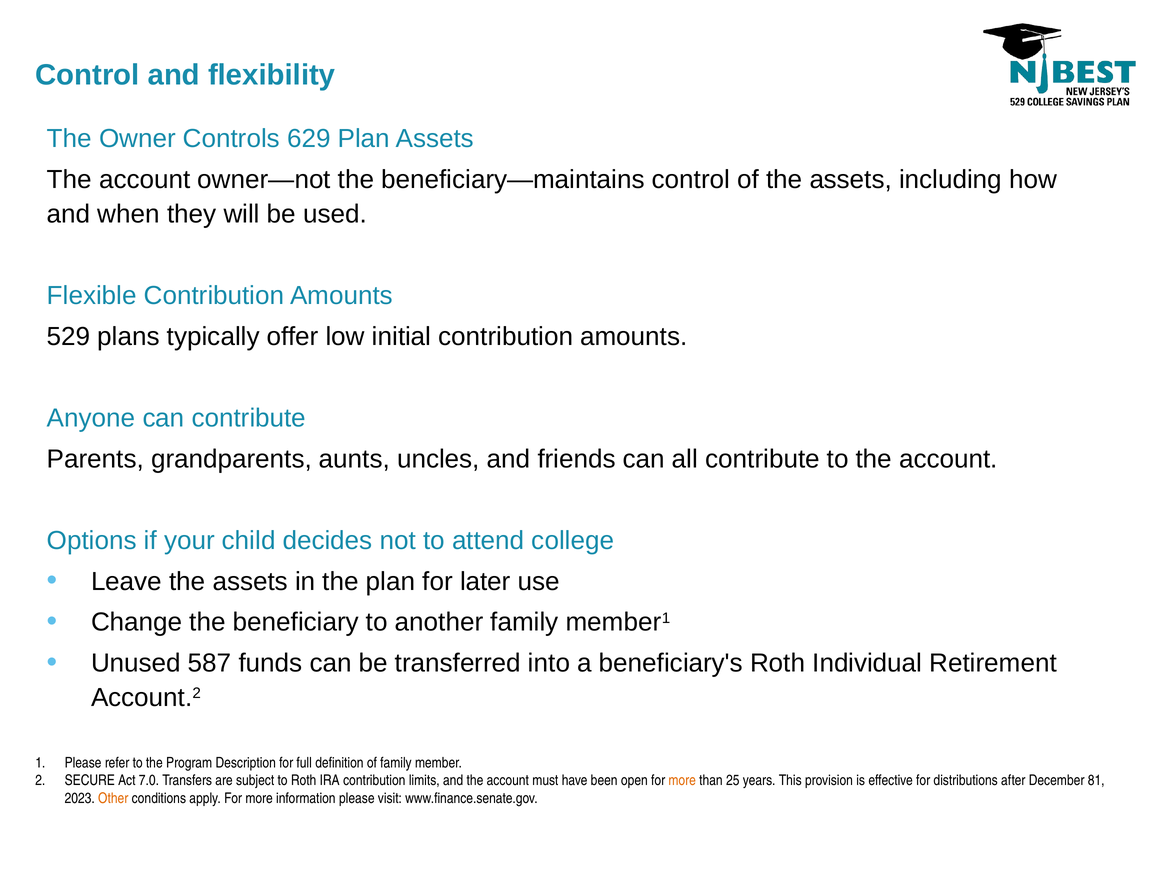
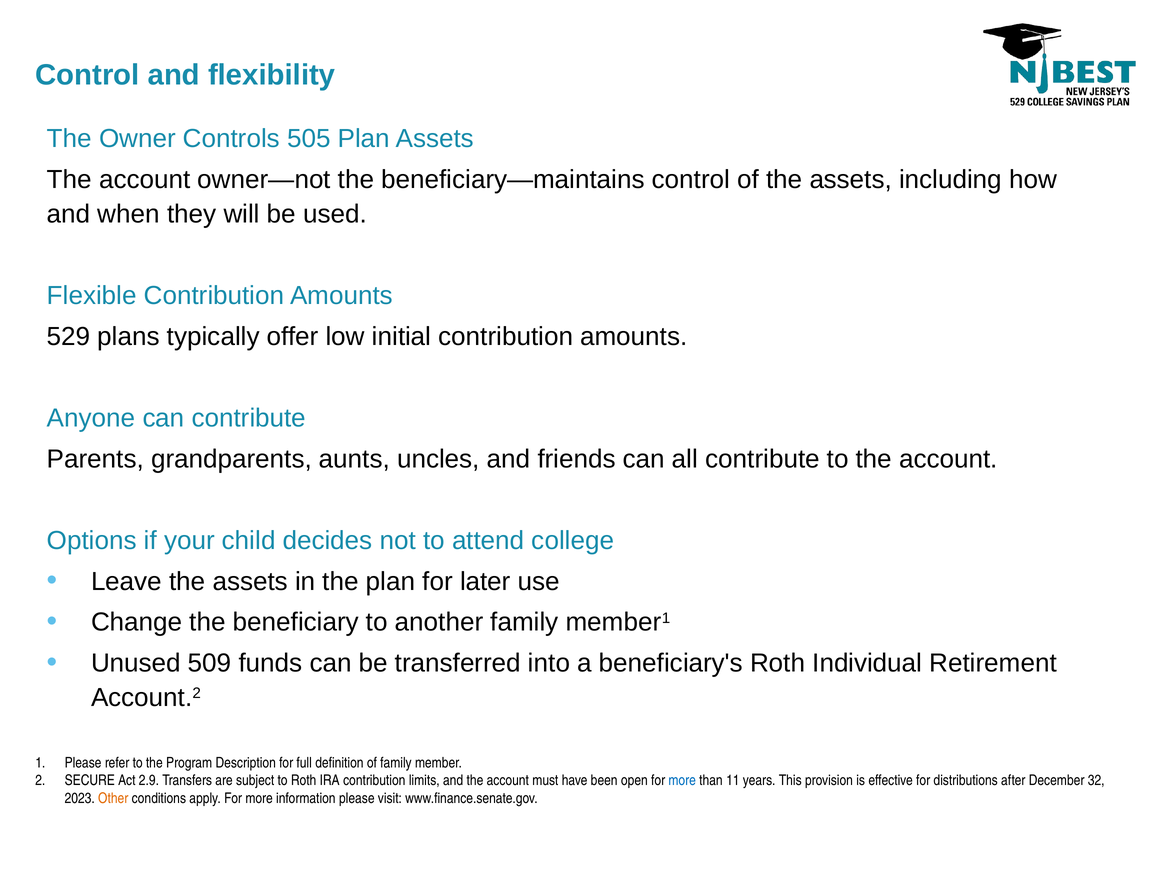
629: 629 -> 505 (309, 139)
587: 587 -> 509 (210, 663)
7.0: 7.0 -> 2.9 (149, 781)
more colour: orange -> blue (682, 781)
25: 25 -> 11 (733, 781)
81: 81 -> 32 (1096, 781)
